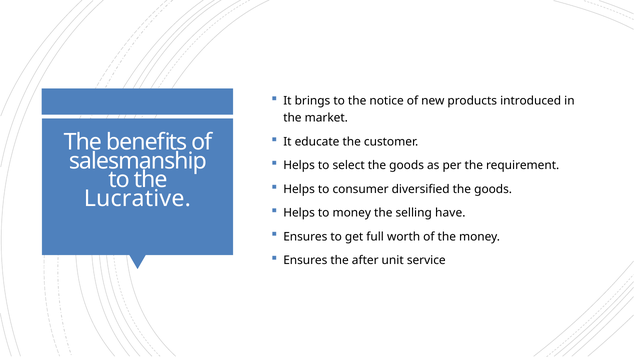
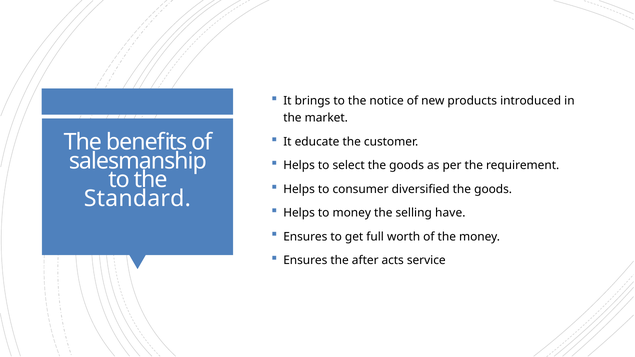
Lucrative: Lucrative -> Standard (137, 199)
unit: unit -> acts (393, 261)
